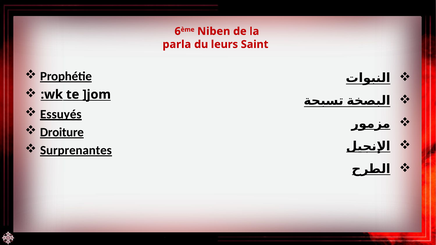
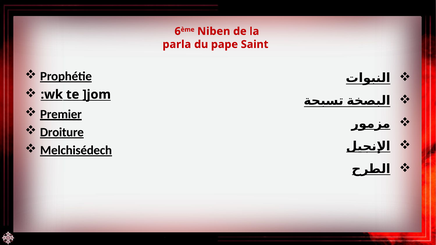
leurs: leurs -> pape (224, 44)
Essuyés: Essuyés -> Premier (61, 114)
Surprenantes: Surprenantes -> Melchisédech (76, 151)
